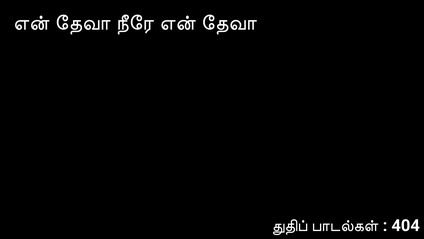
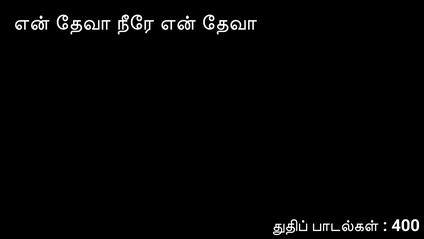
404: 404 -> 400 (406, 225)
